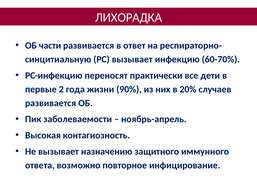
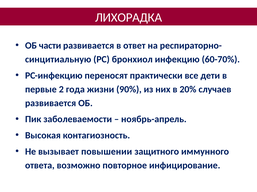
РС вызывает: вызывает -> бронхиол (132, 60)
назначению: назначению -> повышении (107, 152)
